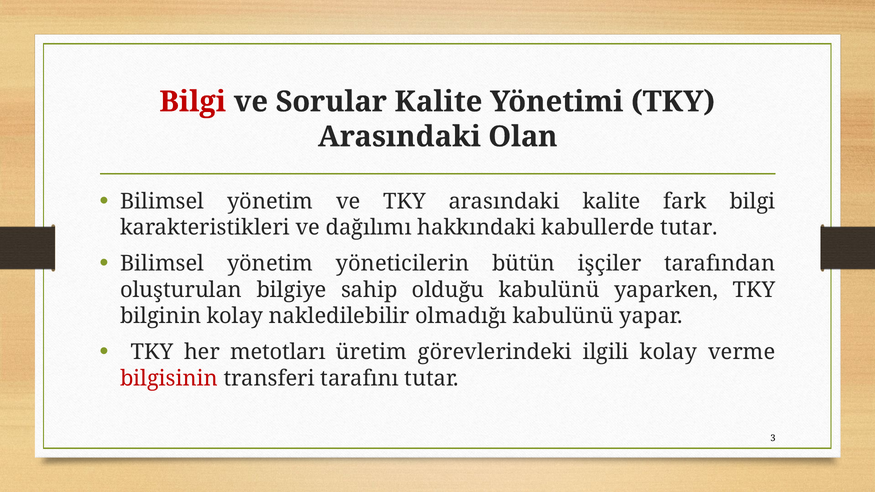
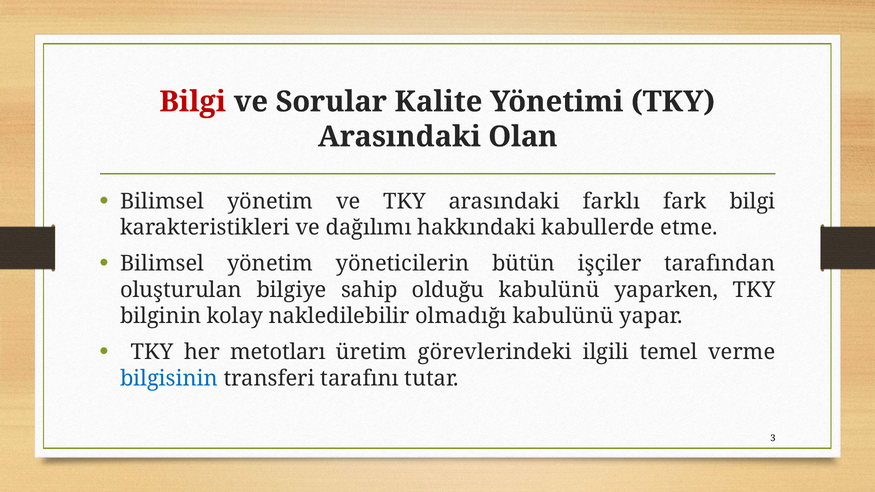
arasındaki kalite: kalite -> farklı (611, 201)
kabullerde tutar: tutar -> etme (689, 228)
ilgili kolay: kolay -> temel (669, 352)
bilgisinin colour: red -> blue (169, 379)
